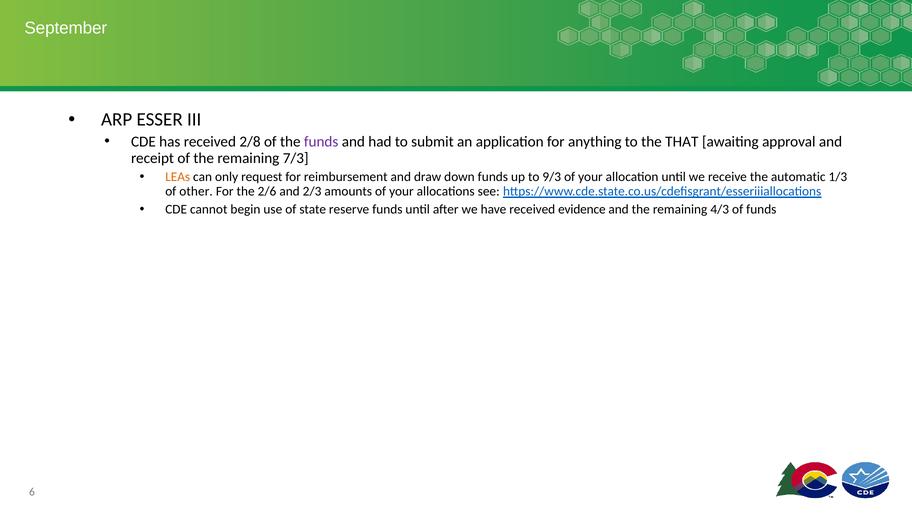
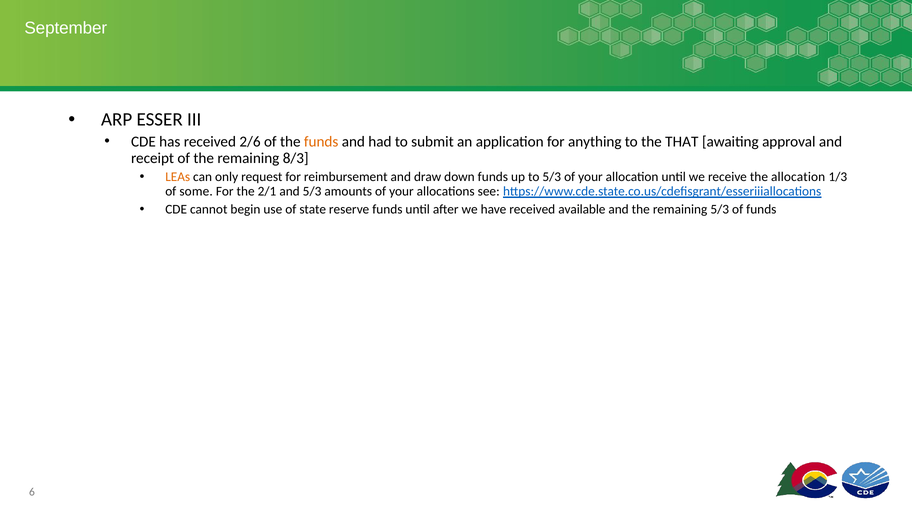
2/8: 2/8 -> 2/6 (250, 142)
funds colour: purple -> orange (321, 142)
7/3: 7/3 -> 8/3 (296, 158)
to 9/3: 9/3 -> 5/3 (552, 177)
the automatic: automatic -> allocation (798, 177)
other: other -> some (196, 192)
2/6: 2/6 -> 2/1 (267, 192)
and 2/3: 2/3 -> 5/3 (312, 192)
evidence: evidence -> available (582, 209)
remaining 4/3: 4/3 -> 5/3 (720, 209)
